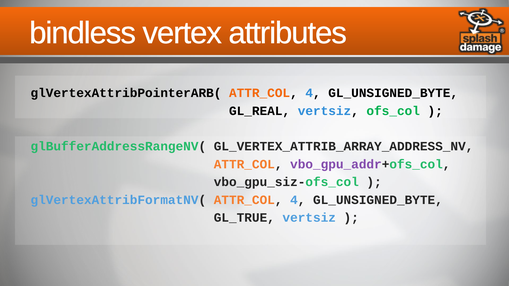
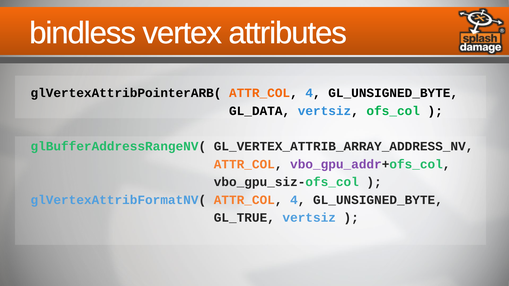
GL_REAL: GL_REAL -> GL_DATA (260, 111)
